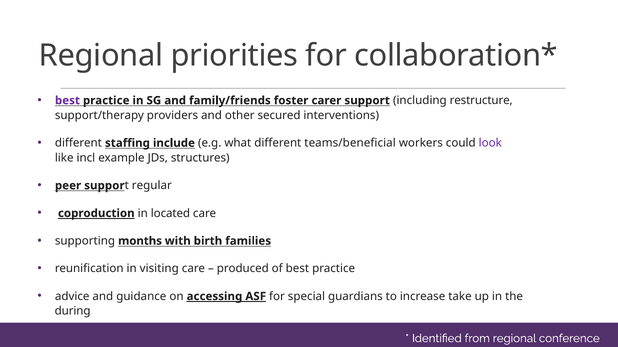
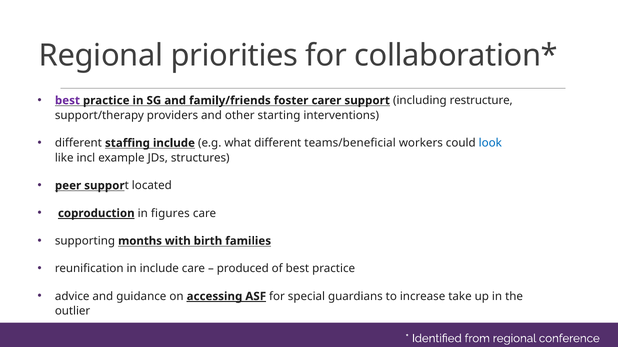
secured: secured -> starting (279, 116)
look colour: purple -> blue (490, 143)
regular: regular -> located (152, 186)
located: located -> figures (170, 214)
in visiting: visiting -> include (159, 269)
during: during -> outlier (73, 312)
